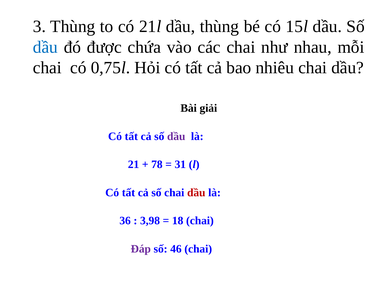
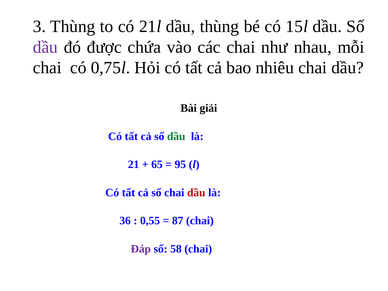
dầu colour: blue -> purple (45, 47)
dầu colour: purple -> green (176, 136)
78: 78 -> 65 (157, 164)
31: 31 -> 95 (180, 164)
3,98: 3,98 -> 0,55 (150, 221)
18: 18 -> 87 (178, 221)
46: 46 -> 58 (176, 249)
